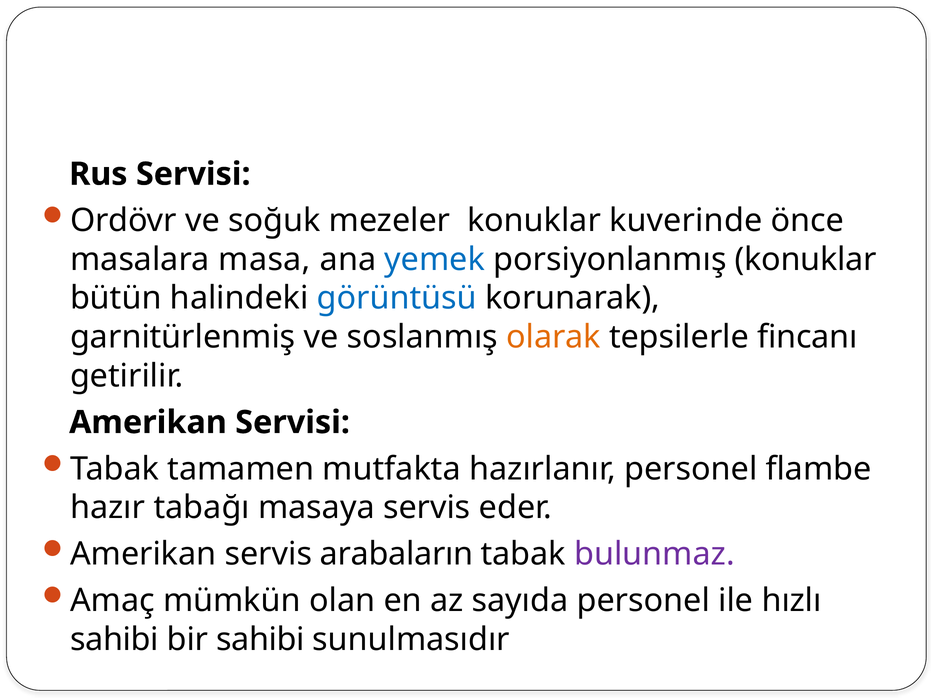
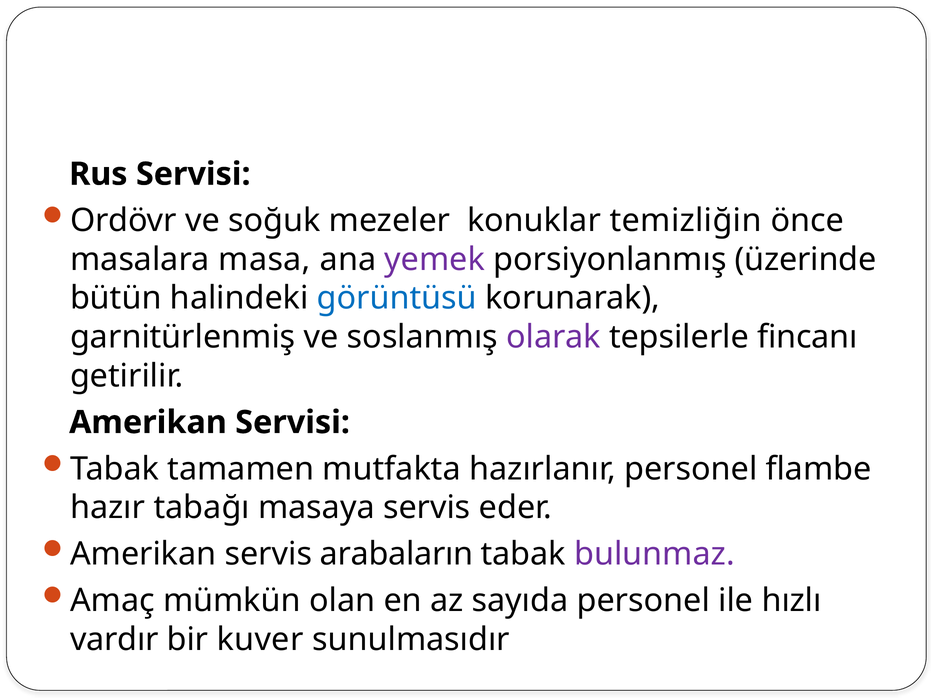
kuverinde: kuverinde -> temizliğin (686, 220)
yemek colour: blue -> purple (435, 259)
porsiyonlanmış konuklar: konuklar -> üzerinde (806, 259)
olarak colour: orange -> purple (554, 337)
sahibi: sahibi -> vardır (114, 639)
bir sahibi: sahibi -> kuver (260, 639)
